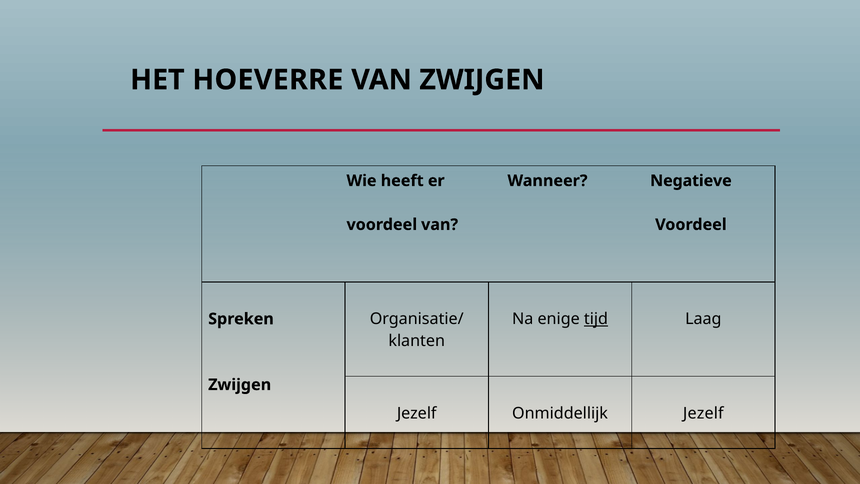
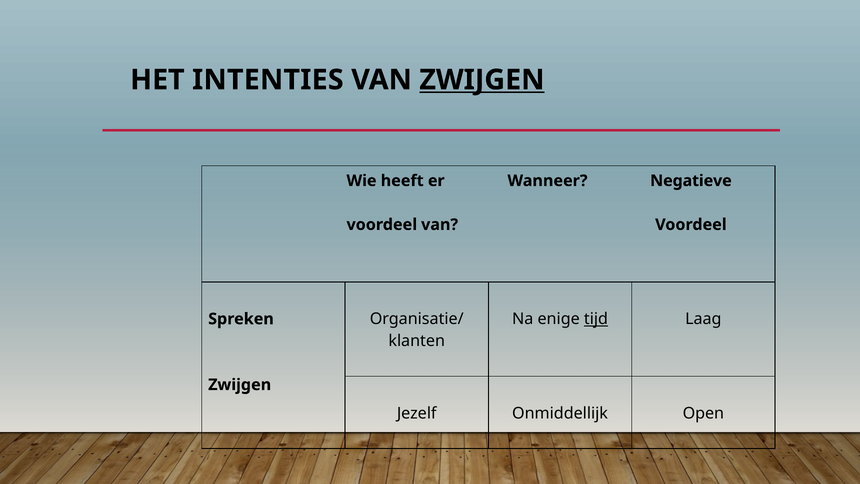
HOEVERRE: HOEVERRE -> INTENTIES (268, 80)
ZWIJGEN underline: none -> present (482, 80)
Onmiddellijk Jezelf: Jezelf -> Open (703, 413)
